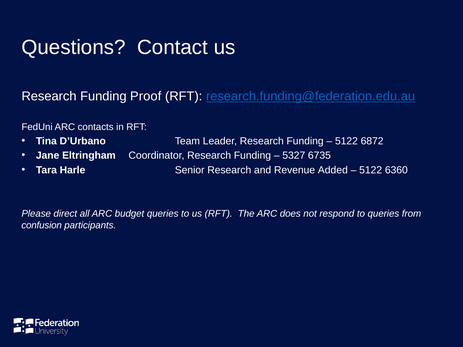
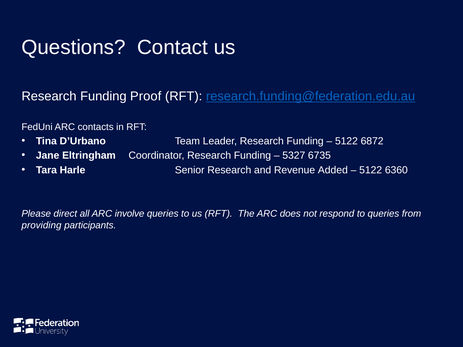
budget: budget -> involve (130, 214)
confusion: confusion -> providing (42, 225)
